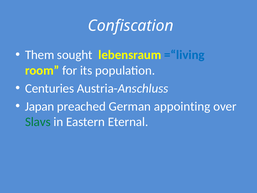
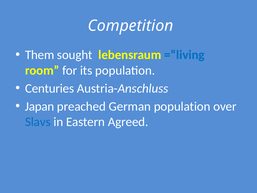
Confiscation: Confiscation -> Competition (131, 26)
German appointing: appointing -> population (182, 106)
Slavs colour: green -> blue (38, 122)
Eternal: Eternal -> Agreed (128, 122)
